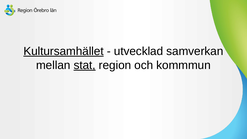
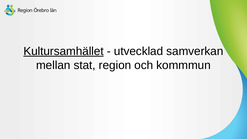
stat underline: present -> none (85, 65)
